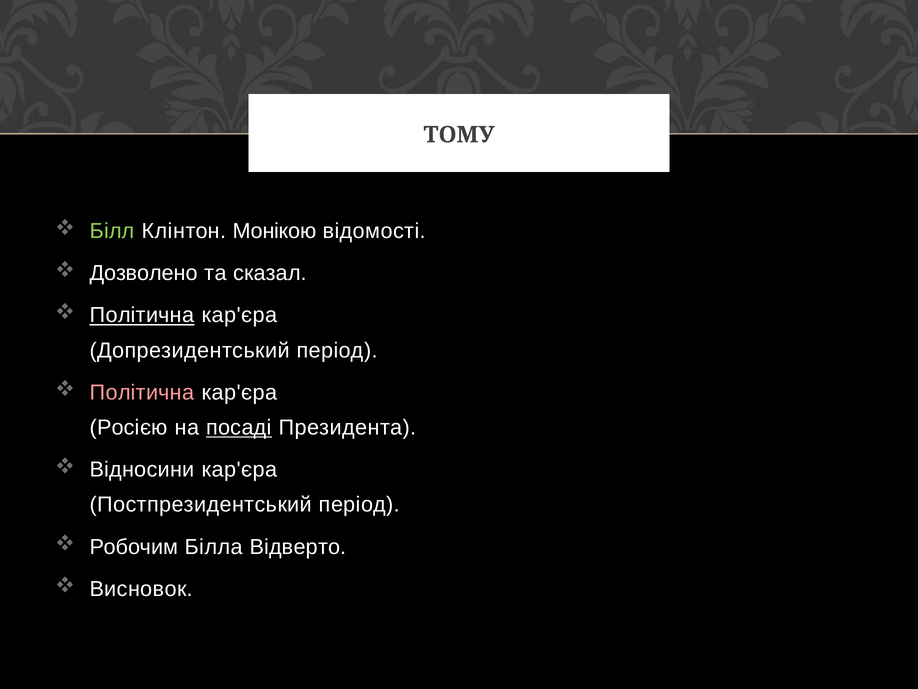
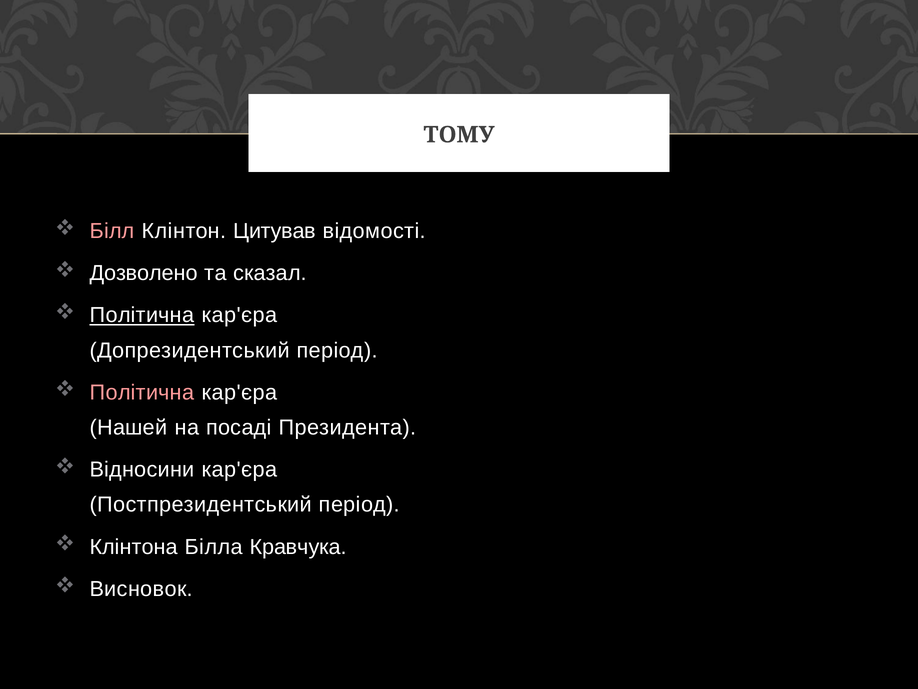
Білл colour: light green -> pink (112, 231)
Монікою: Монікою -> Цитував (275, 231)
Росією: Росією -> Нашей (129, 427)
посаді underline: present -> none (239, 427)
Робочим: Робочим -> Клінтона (134, 546)
Відверто: Відверто -> Кравчука (298, 546)
